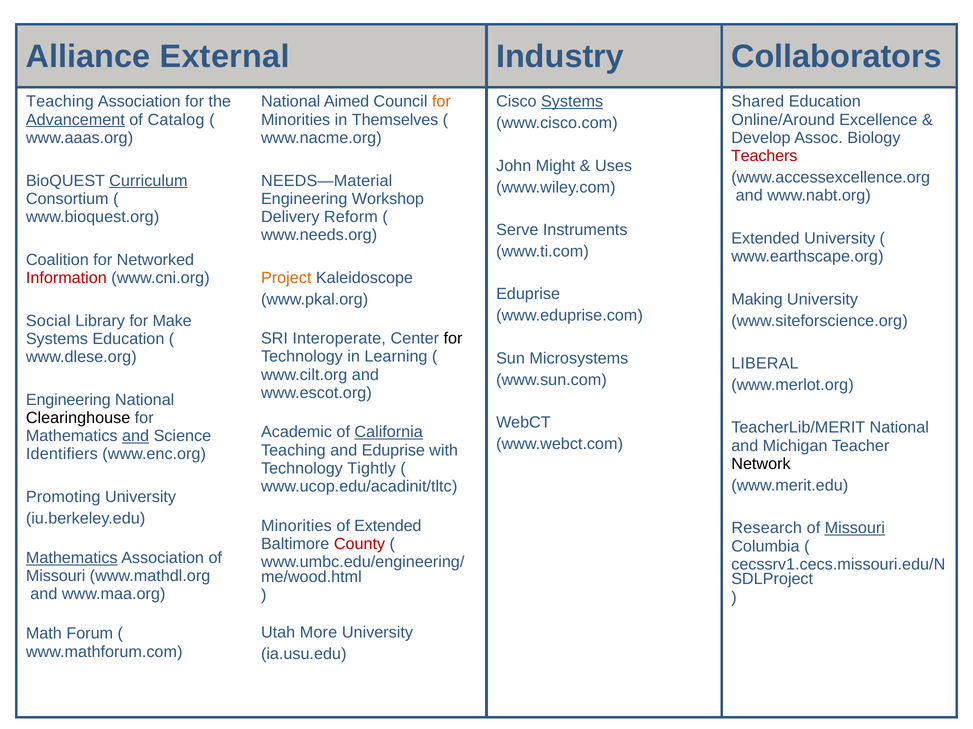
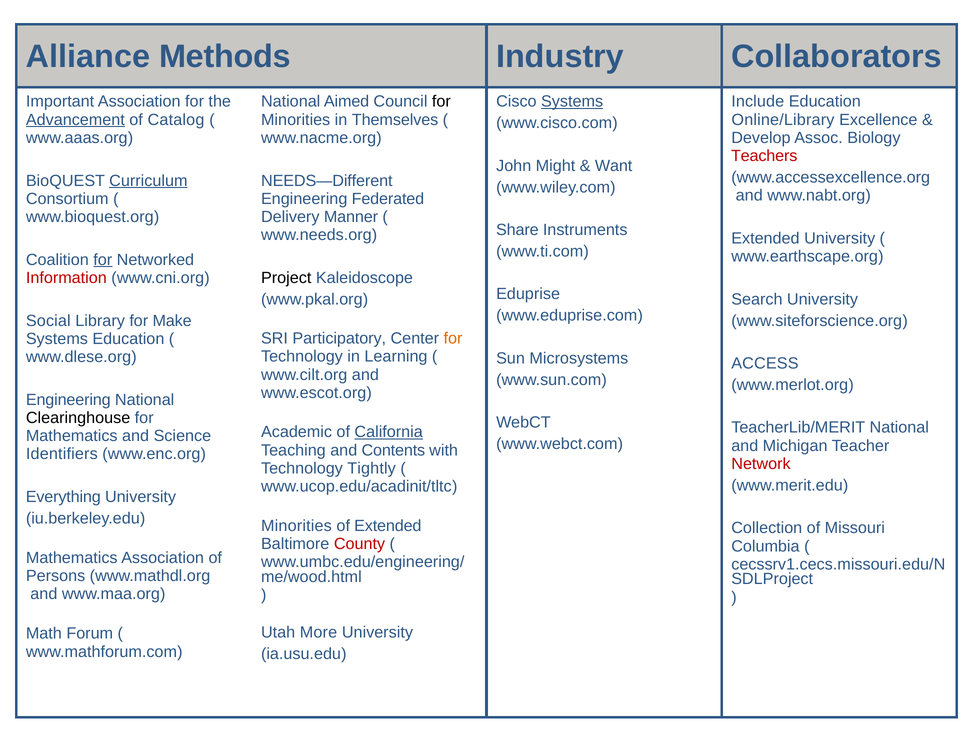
External: External -> Methods (225, 56)
Teaching: Teaching -> Important (60, 102)
for colour: orange -> black (441, 102)
Shared: Shared -> Include (758, 102)
Online/Around: Online/Around -> Online/Library (783, 120)
Uses: Uses -> Want (614, 166)
NEEDS—Material: NEEDS—Material -> NEEDS—Different (327, 181)
Workshop: Workshop -> Federated (388, 199)
Reform: Reform -> Manner (351, 217)
Serve: Serve -> Share (517, 230)
for underline: none -> present (103, 260)
Project colour: orange -> black (286, 278)
Making: Making -> Search (757, 300)
Interoperate: Interoperate -> Participatory (339, 339)
for colour: black -> orange (453, 339)
LIBERAL: LIBERAL -> ACCESS (765, 364)
and underline: present -> none (136, 436)
and Eduprise: Eduprise -> Contents (393, 451)
Network colour: black -> red (761, 464)
Promoting: Promoting -> Everything (63, 497)
Research: Research -> Collection (767, 529)
Missouri underline: present -> none (855, 529)
Mathematics underline: present -> none (72, 558)
Missouri: Missouri -> Persons (56, 577)
